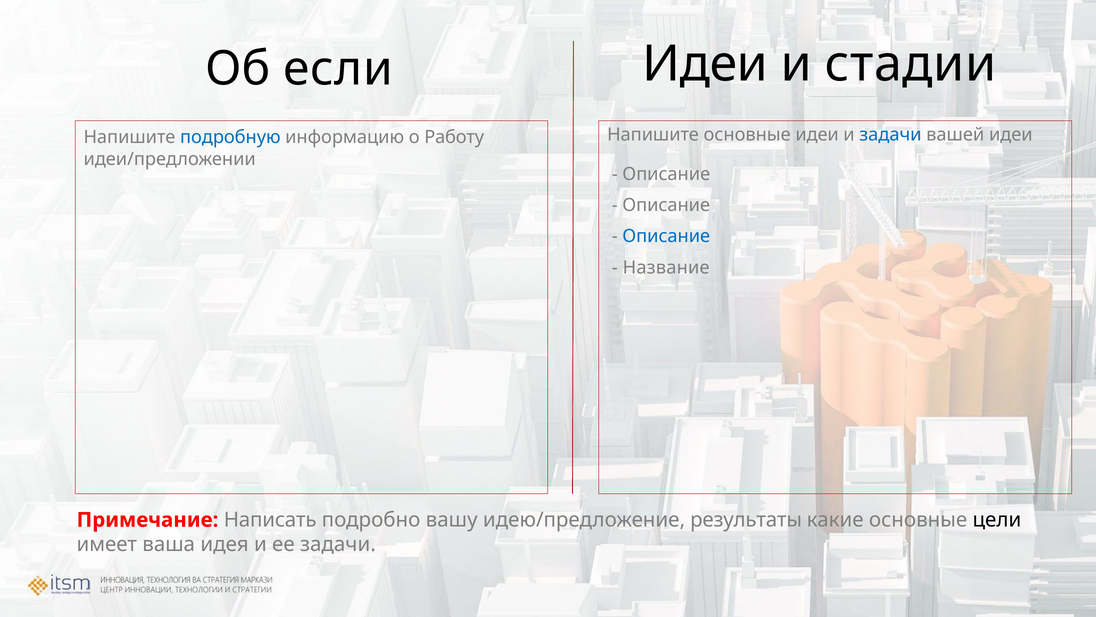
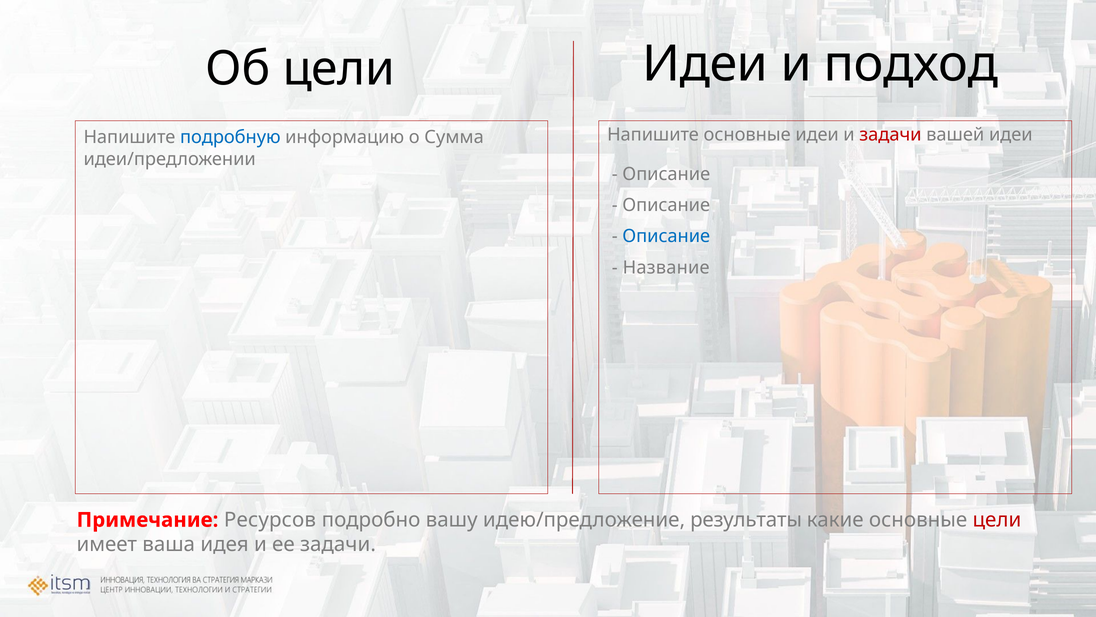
стадии: стадии -> подход (911, 64)
Об если: если -> цели (339, 69)
задачи colour: blue -> red (890, 135)
Работу: Работу -> Сумма (454, 137)
Написать: Написать -> Ресурсов (270, 520)
цели colour: black -> red (997, 520)
